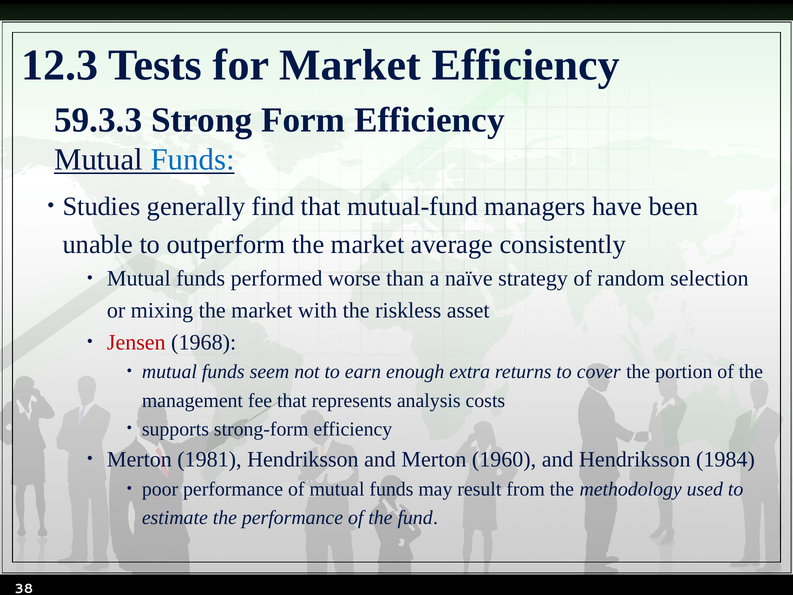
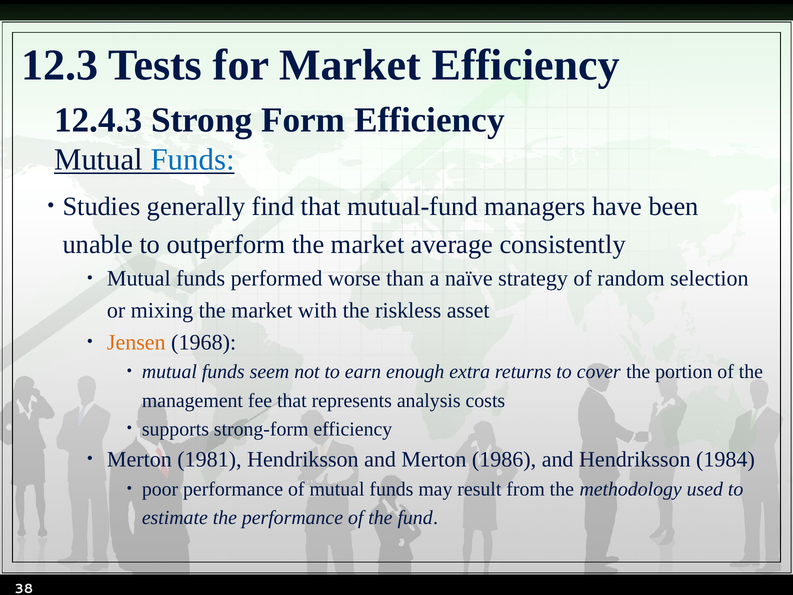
59.3.3: 59.3.3 -> 12.4.3 (98, 120)
Jensen colour: red -> orange (136, 342)
1960: 1960 -> 1986 (504, 459)
